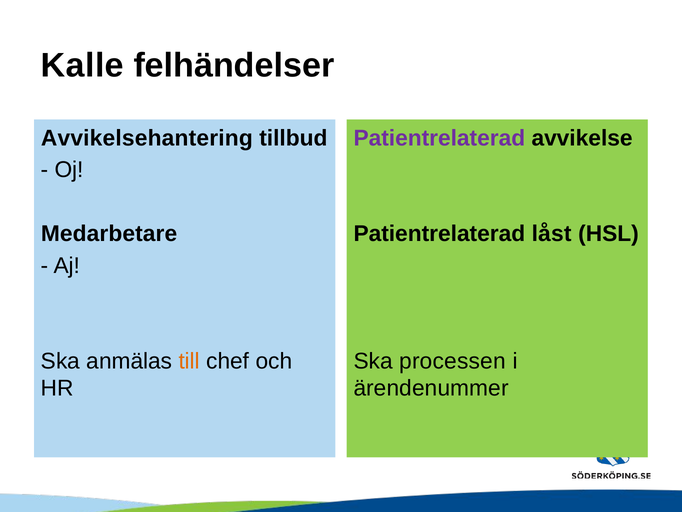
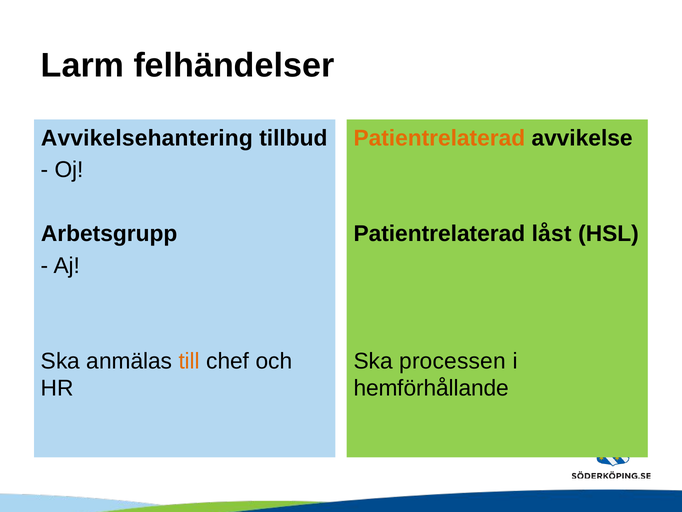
Kalle: Kalle -> Larm (83, 65)
Patientrelaterad colour: purple -> orange (439, 138)
Medarbetare: Medarbetare -> Arbetsgrupp (109, 233)
ärendenummer: ärendenummer -> hemförhållande (431, 388)
